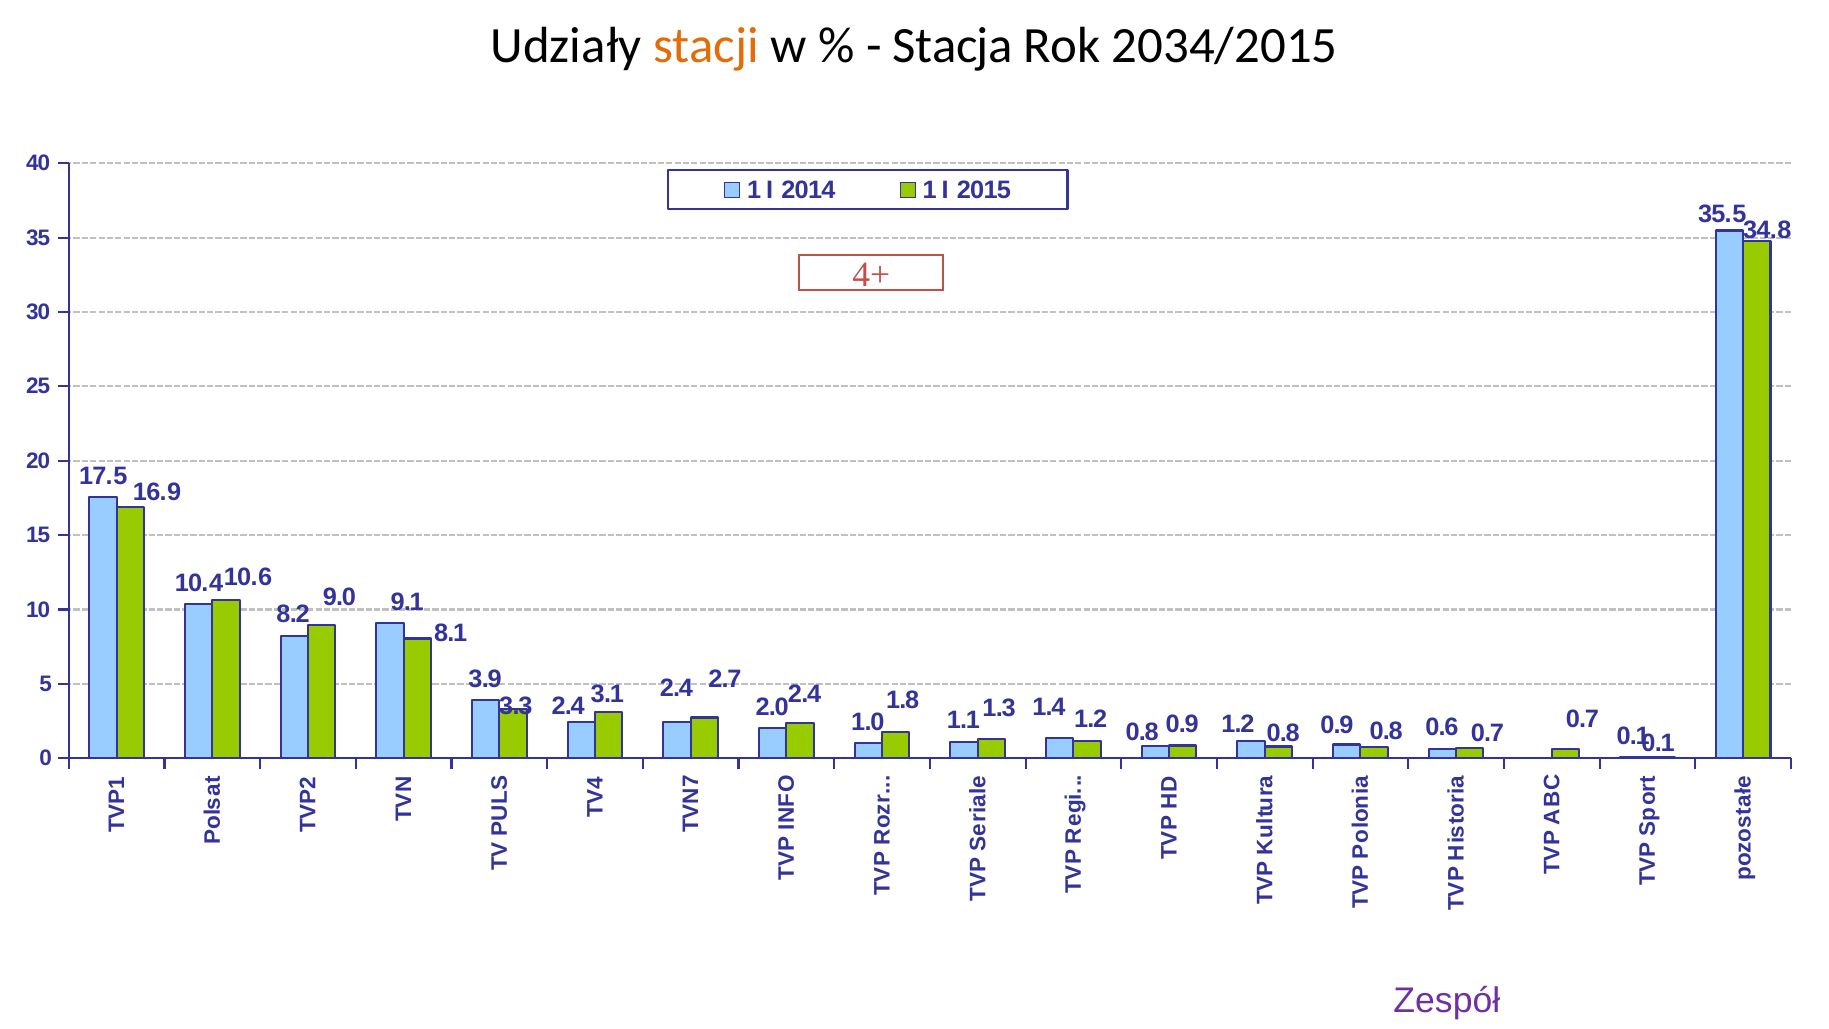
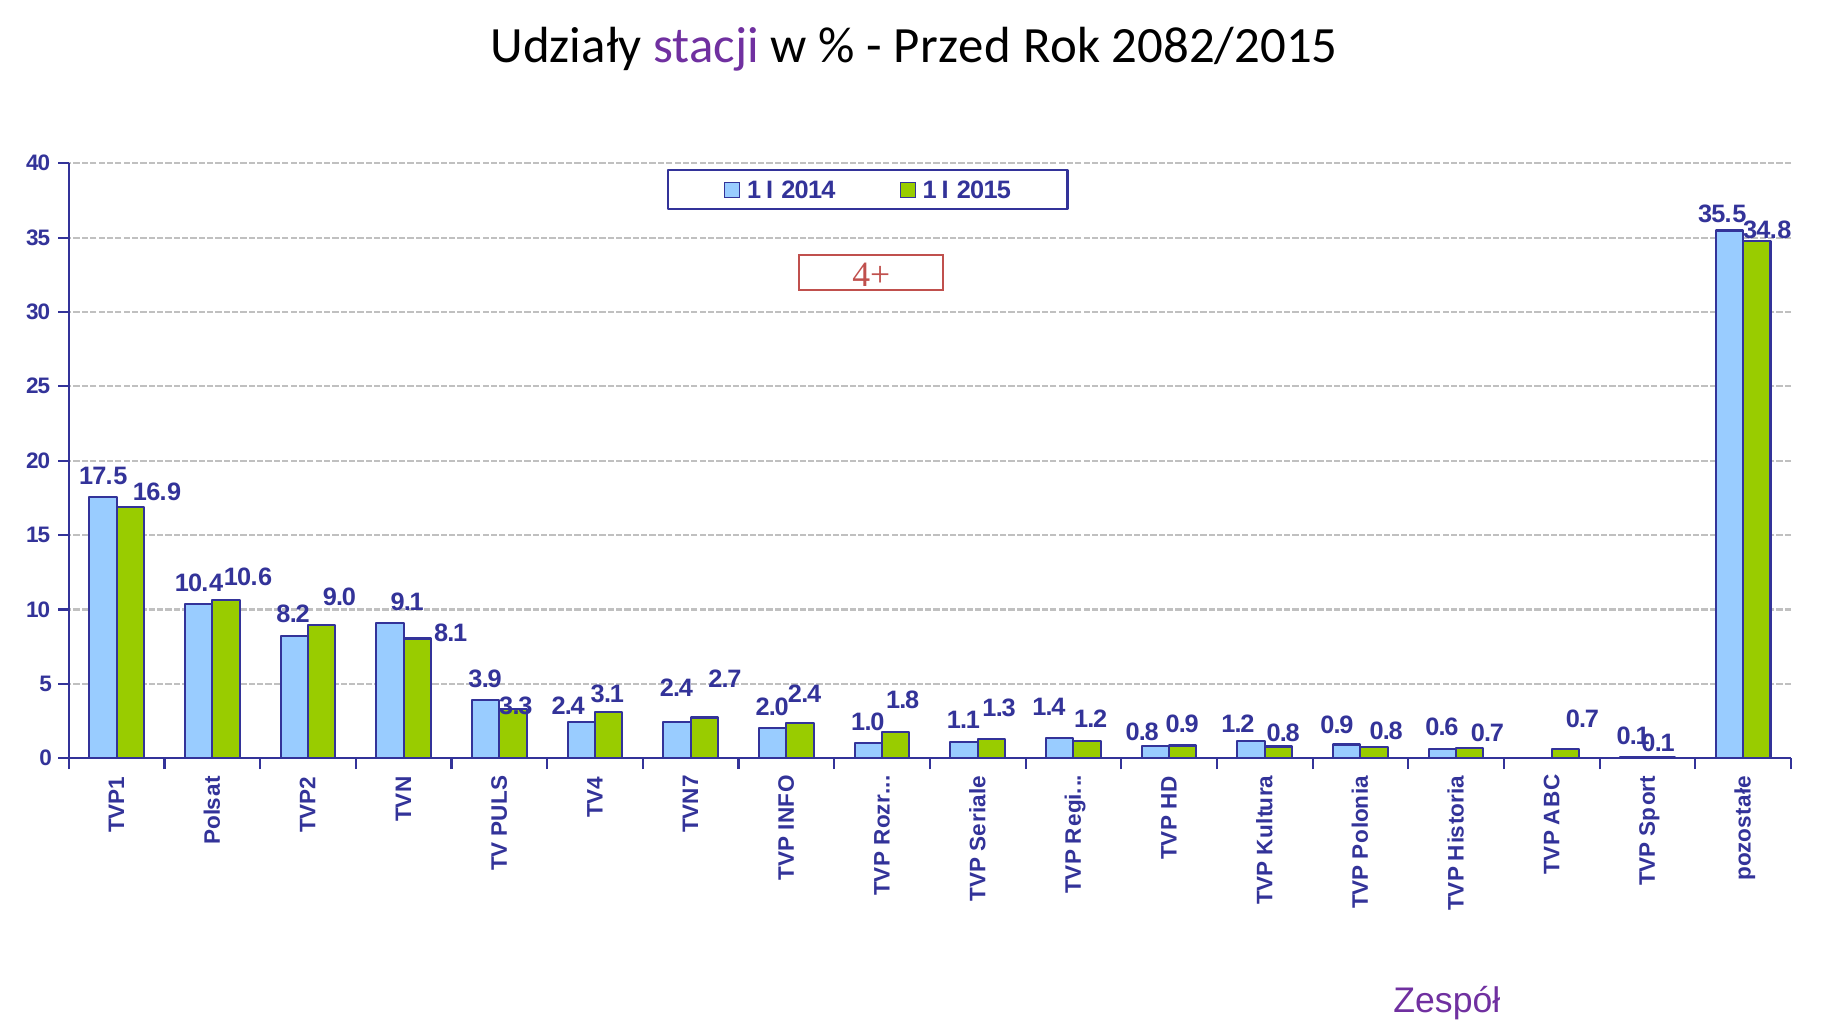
stacji colour: orange -> purple (706, 46)
Stacja: Stacja -> Przed (952, 46)
2034/2015: 2034/2015 -> 2082/2015 (1225, 46)
